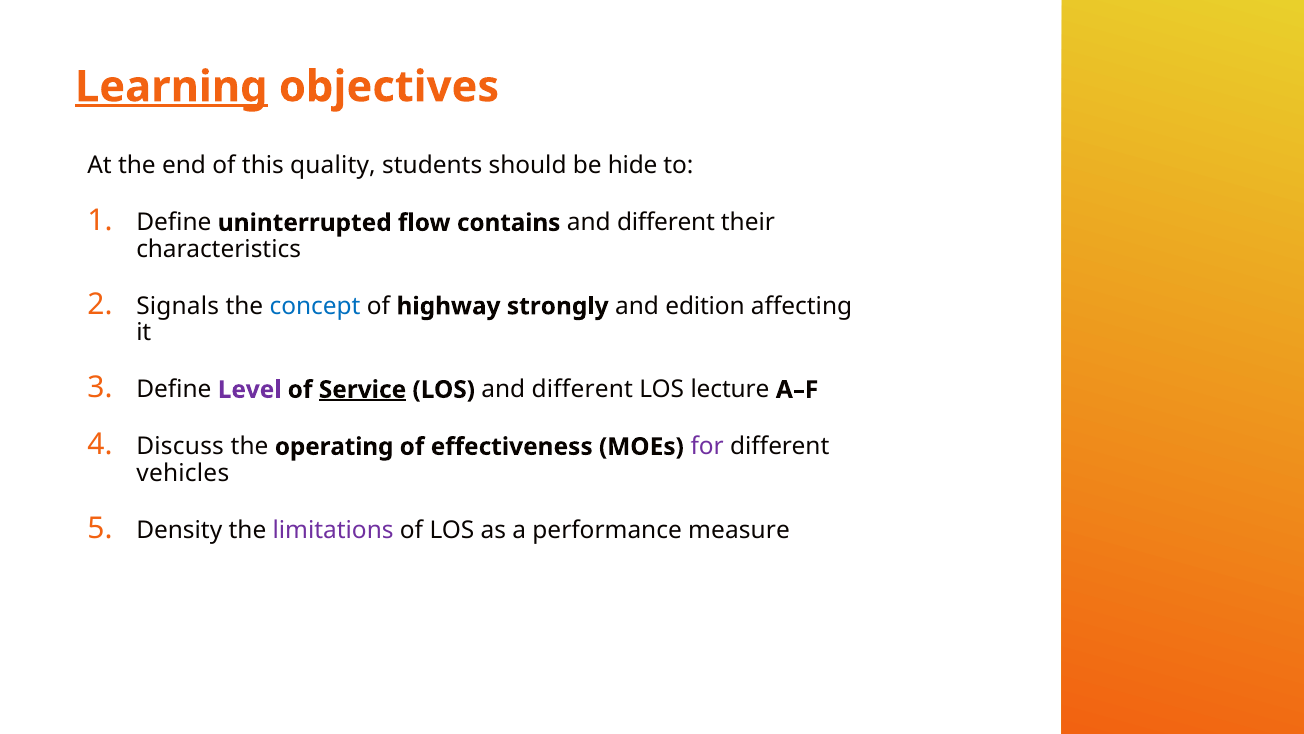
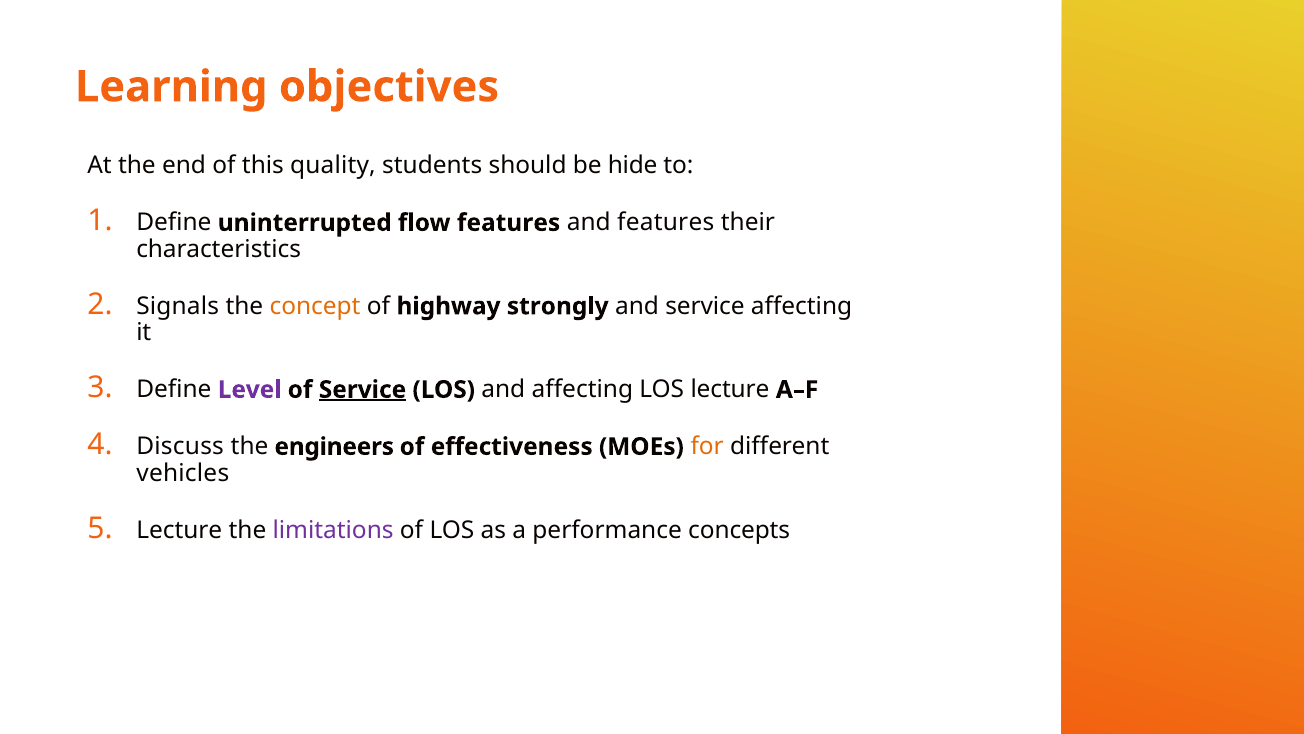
Learning underline: present -> none (171, 87)
flow contains: contains -> features (509, 223)
different: different -> features (666, 223)
concept colour: blue -> orange (315, 306)
and edition: edition -> service (705, 306)
LOS and different: different -> affecting (582, 389)
operating: operating -> engineers (334, 446)
for colour: purple -> orange (707, 446)
Density: Density -> Lecture (179, 530)
measure: measure -> concepts (739, 530)
